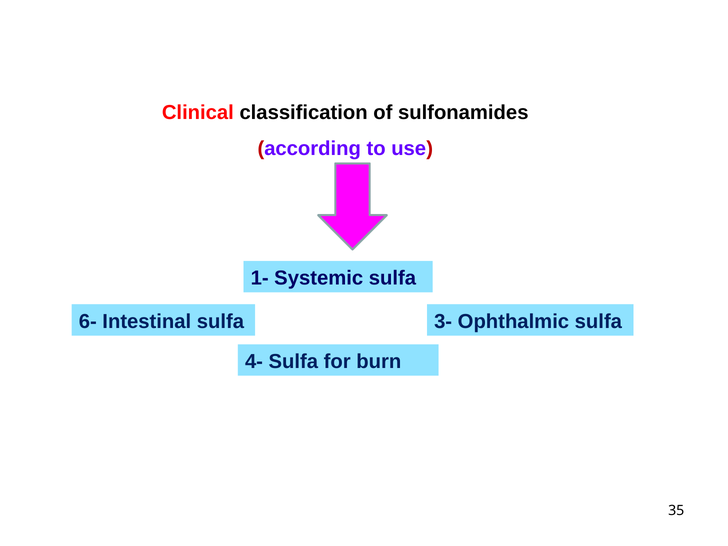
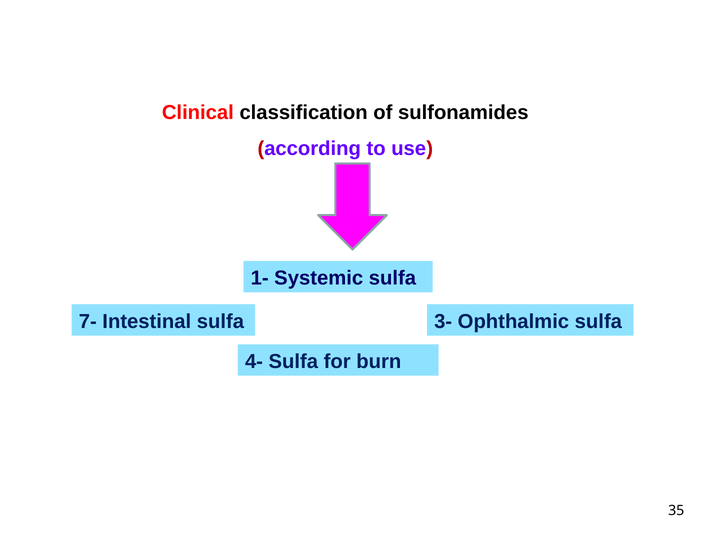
6-: 6- -> 7- (88, 321)
